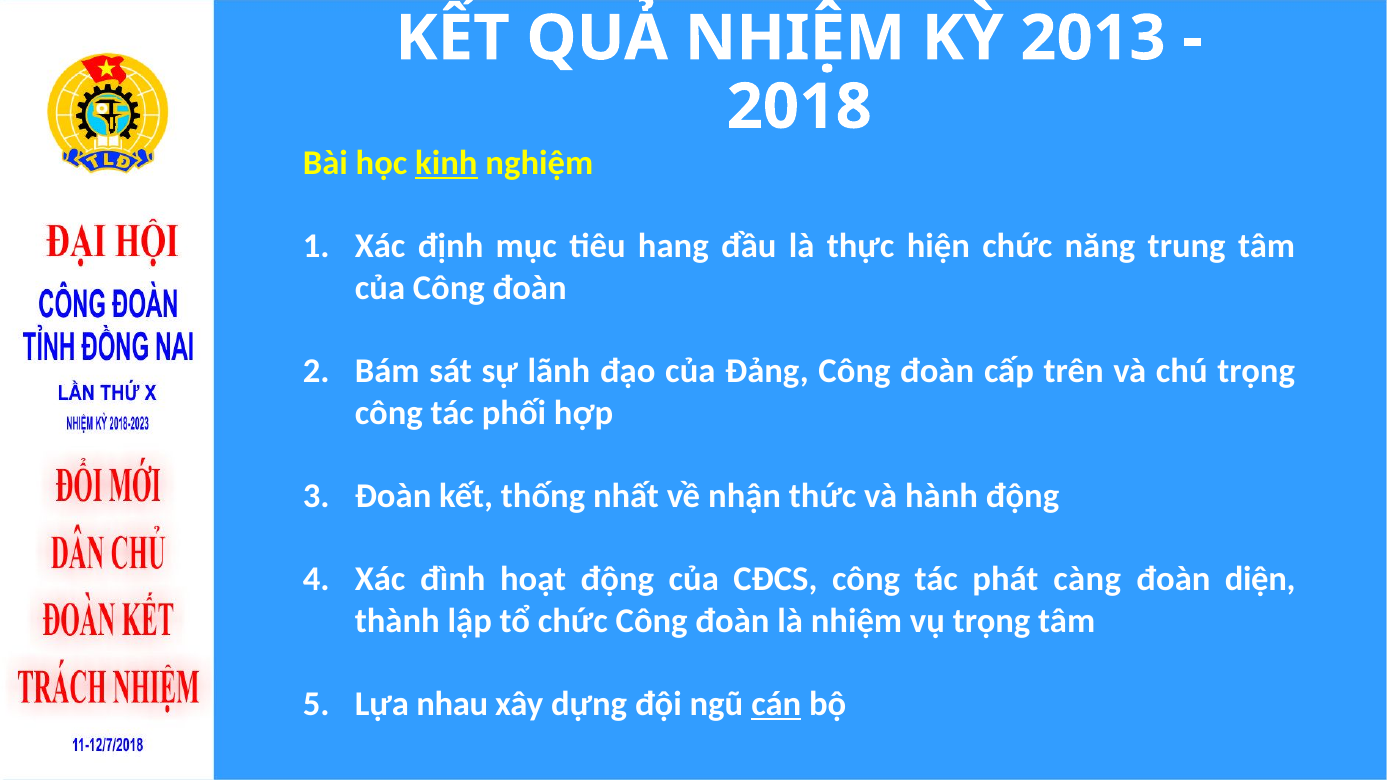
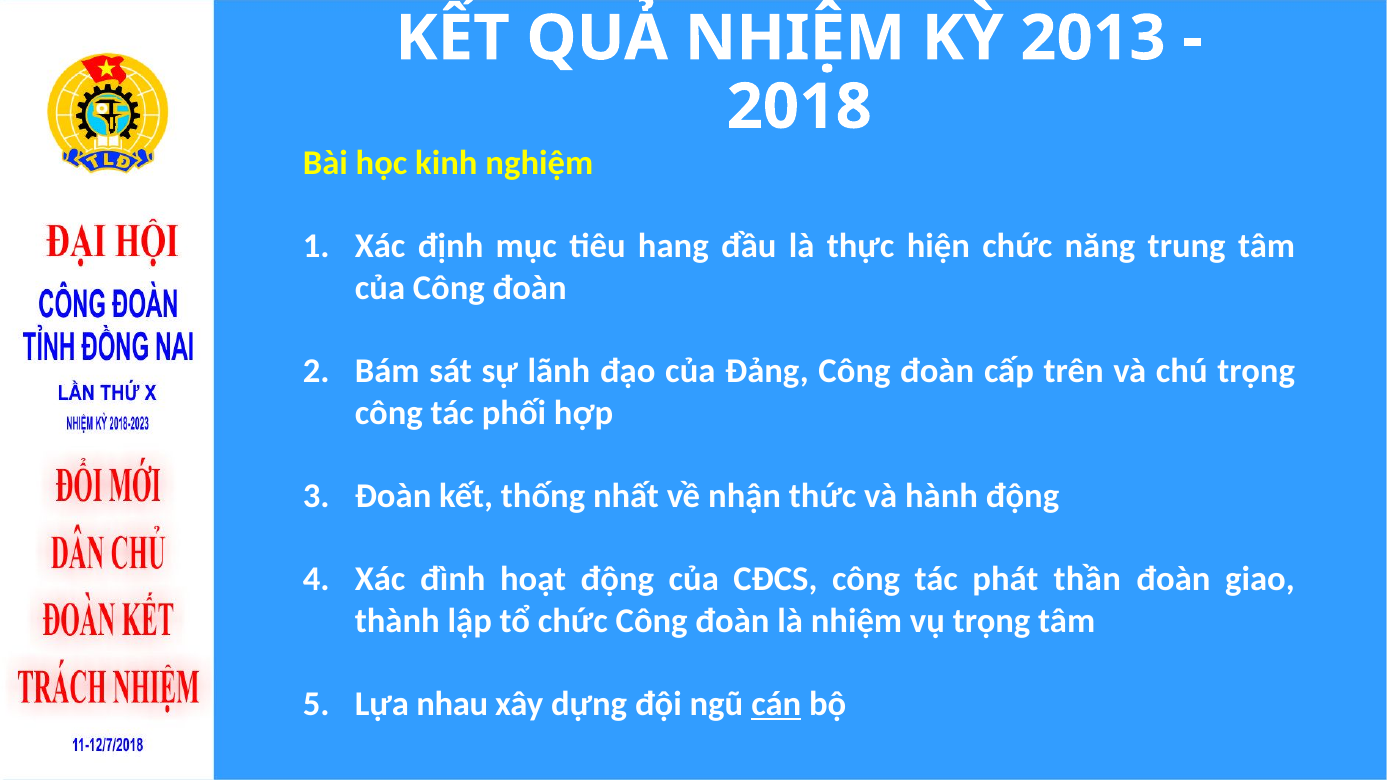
kinh underline: present -> none (446, 163)
càng: càng -> thần (1087, 579)
diện: diện -> giao (1260, 579)
